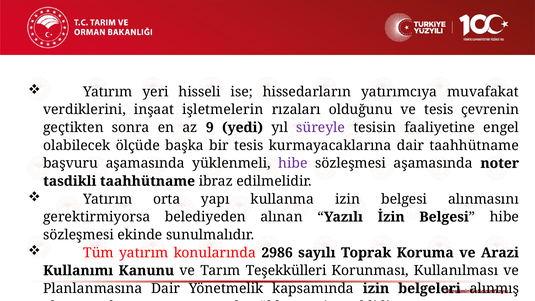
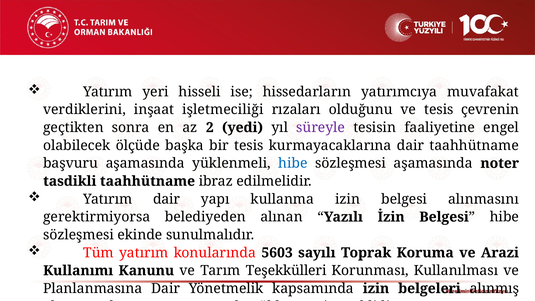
işletmelerin: işletmelerin -> işletmeciliği (223, 110)
9: 9 -> 2 (210, 128)
hibe colour: purple -> blue (293, 163)
Yatırım orta: orta -> dair (167, 199)
2986: 2986 -> 5603 (277, 253)
